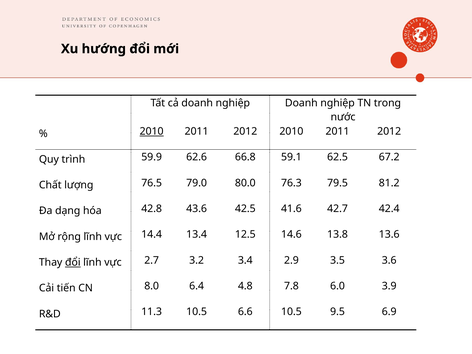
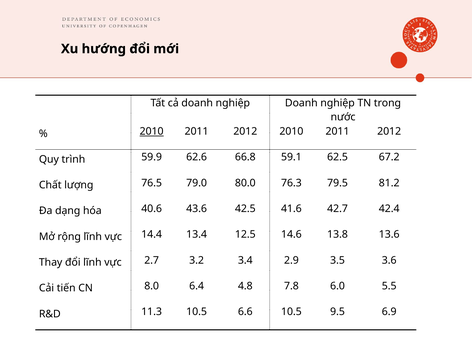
42.8: 42.8 -> 40.6 (152, 209)
đổi underline: present -> none (73, 262)
3.9: 3.9 -> 5.5 (389, 286)
